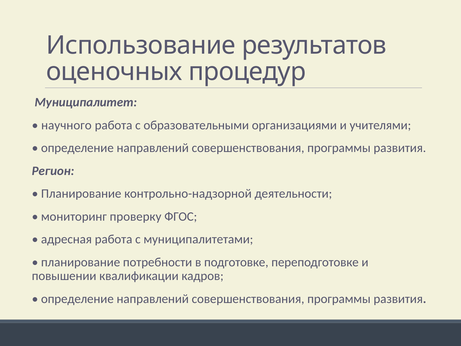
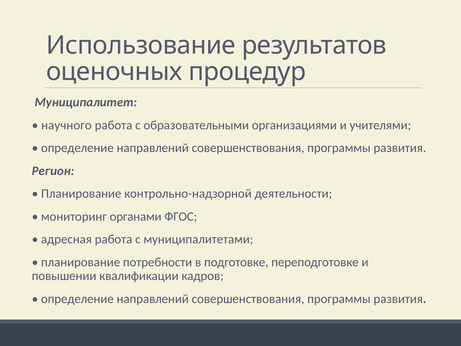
проверку: проверку -> органами (136, 216)
